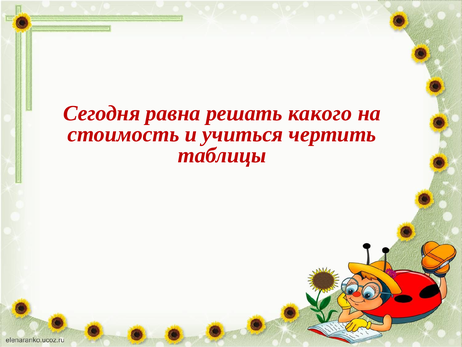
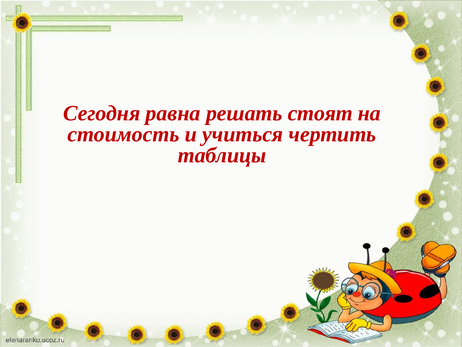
какого: какого -> стоят (320, 113)
